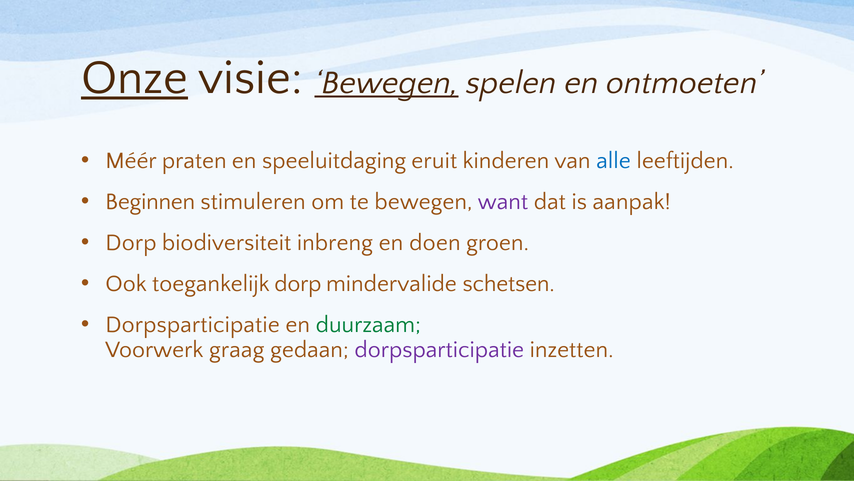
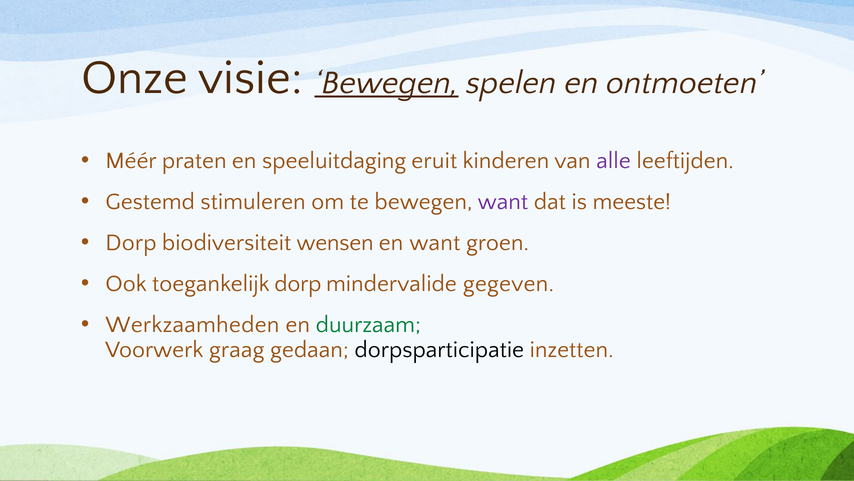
Onze underline: present -> none (134, 77)
alle colour: blue -> purple (614, 160)
Beginnen: Beginnen -> Gestemd (150, 201)
aanpak: aanpak -> meeste (632, 201)
inbreng: inbreng -> wensen (335, 242)
en doen: doen -> want (435, 242)
schetsen: schetsen -> gegeven (508, 283)
Dorpsparticipatie: Dorpsparticipatie -> Werkzaamheden (193, 324)
dorpsparticipatie colour: purple -> black (439, 349)
